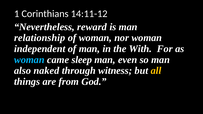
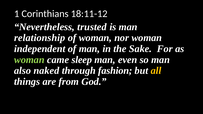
14:11-12: 14:11-12 -> 18:11-12 (89, 14)
reward: reward -> trusted (92, 27)
With: With -> Sake (140, 49)
woman colour: light blue -> light green (29, 60)
witness: witness -> fashion (115, 71)
